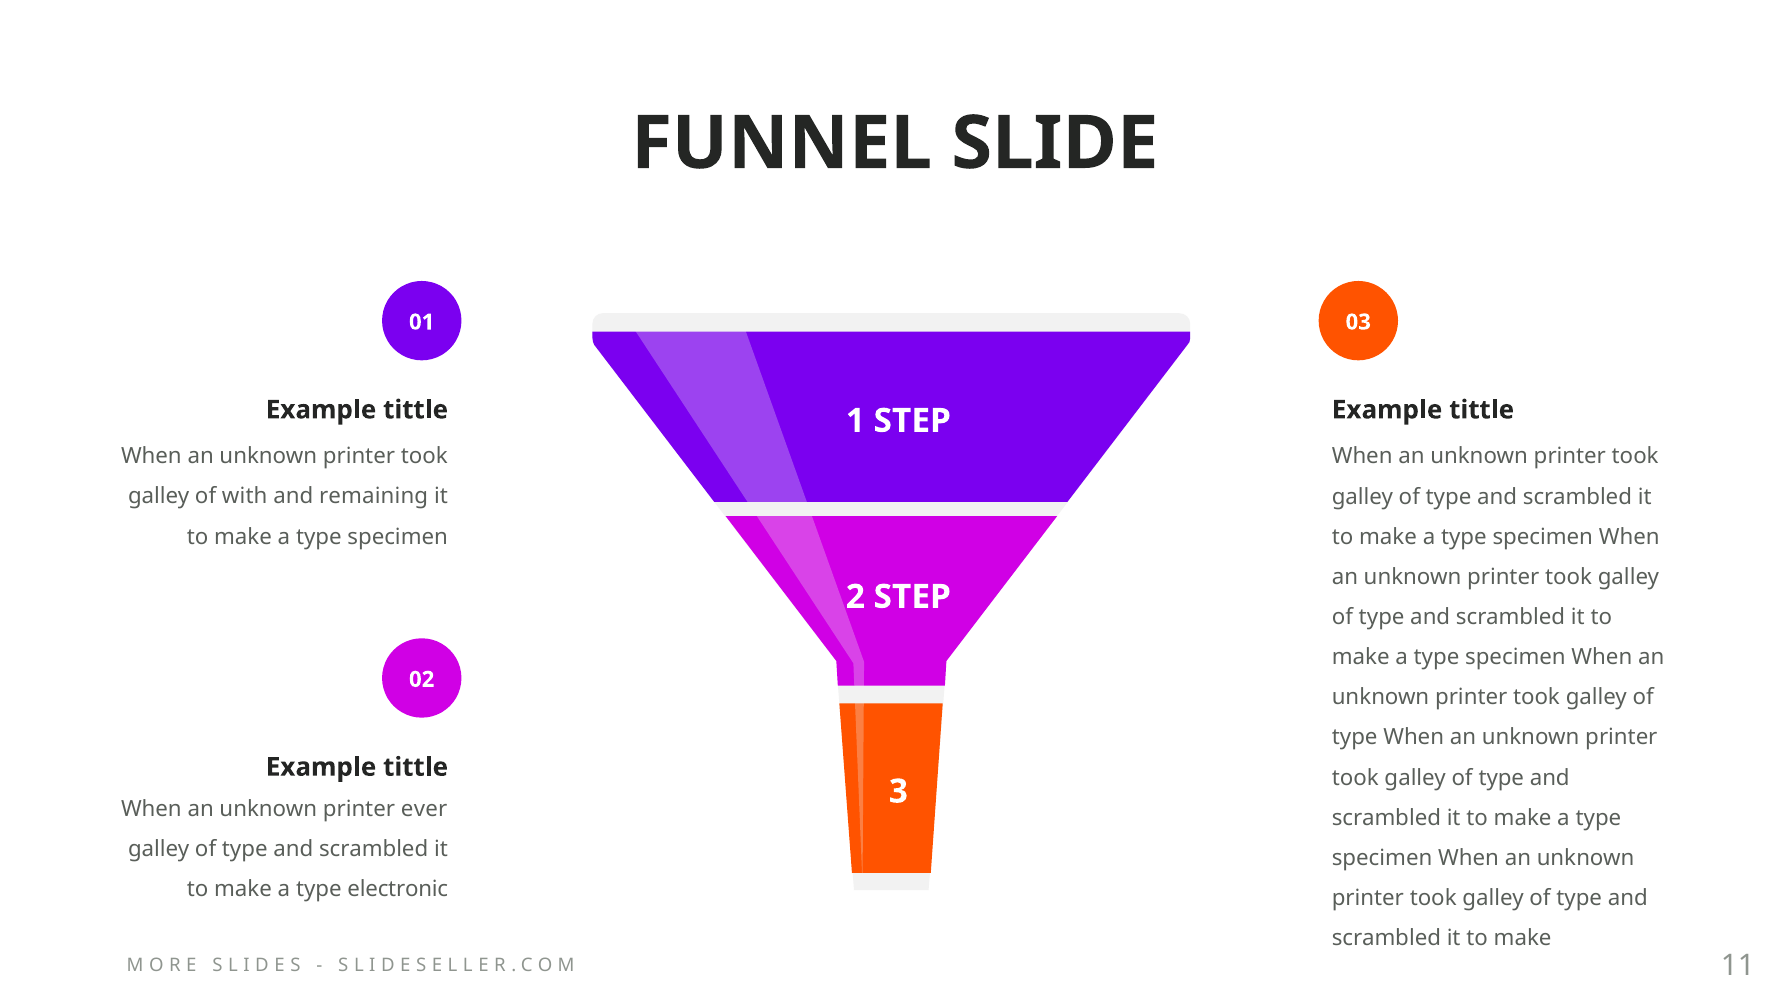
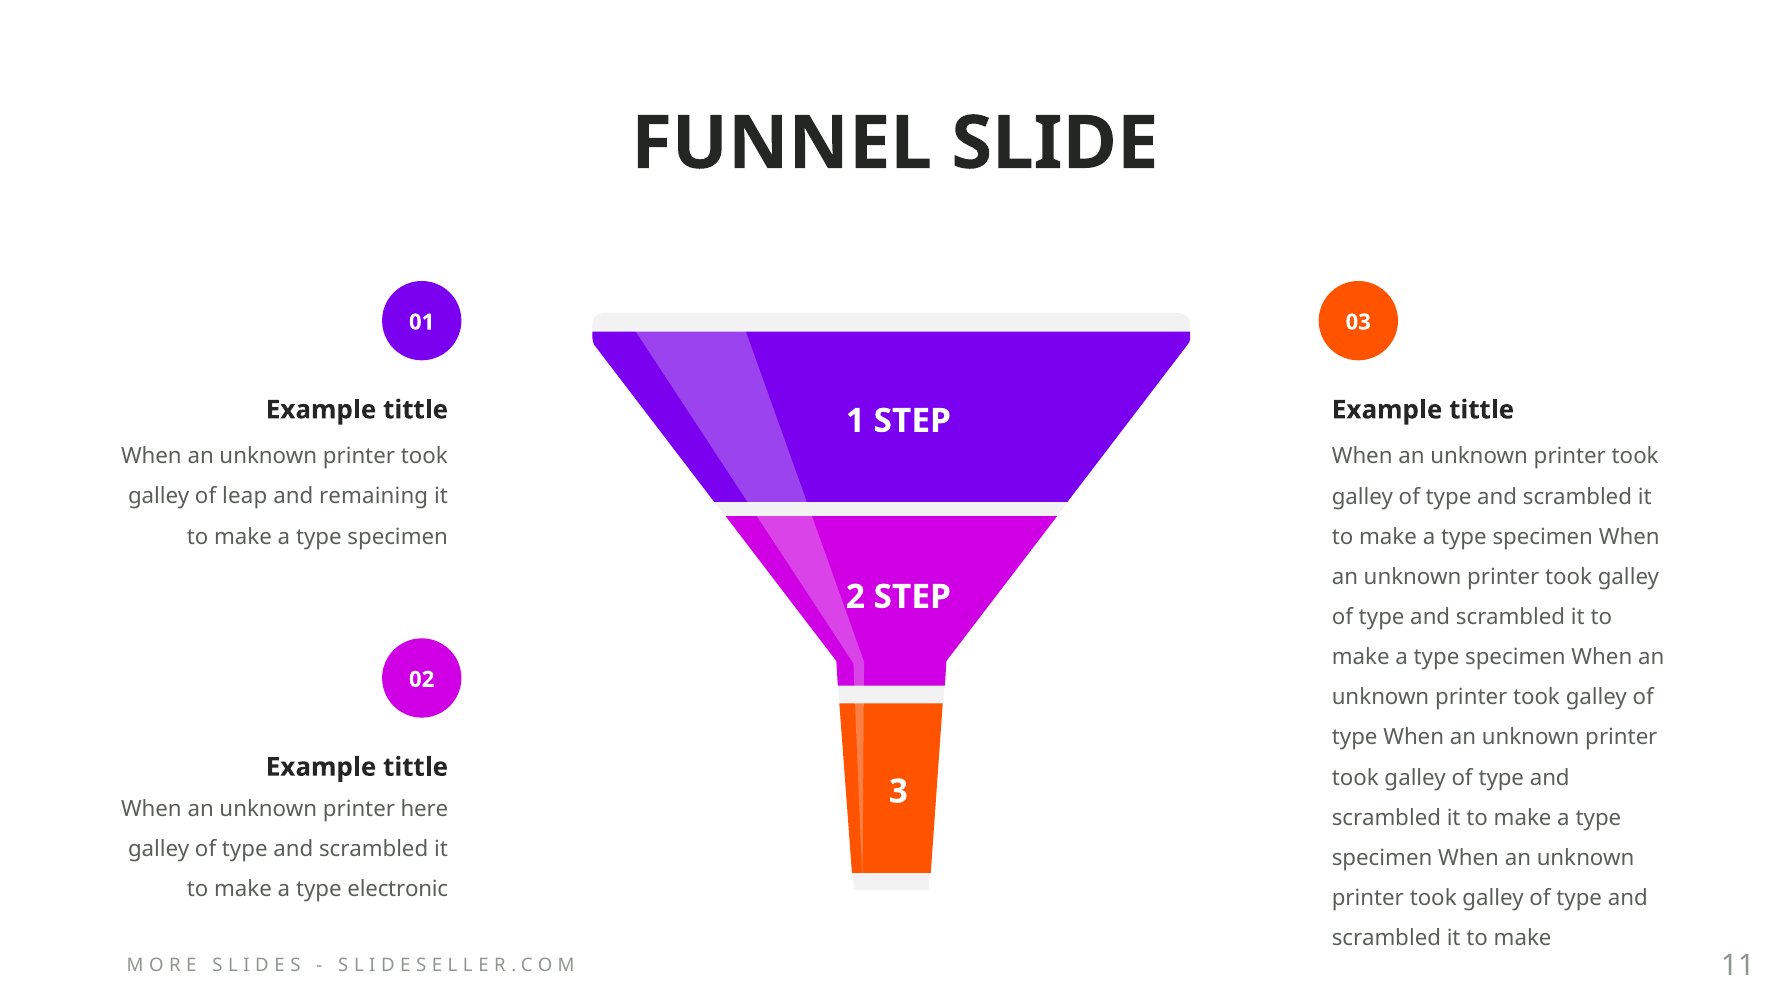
with: with -> leap (245, 497)
ever: ever -> here (424, 809)
